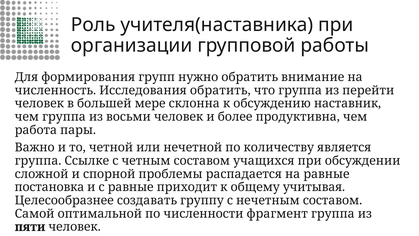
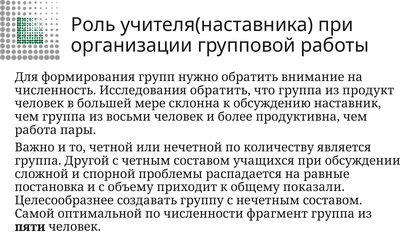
перейти: перейти -> продукт (368, 90)
Ссылке: Ссылке -> Другой (87, 161)
с равные: равные -> объему (131, 187)
учитывая: учитывая -> показали (314, 187)
